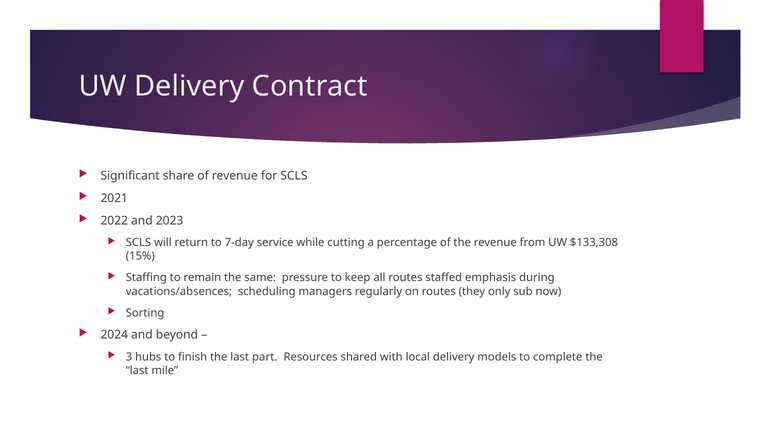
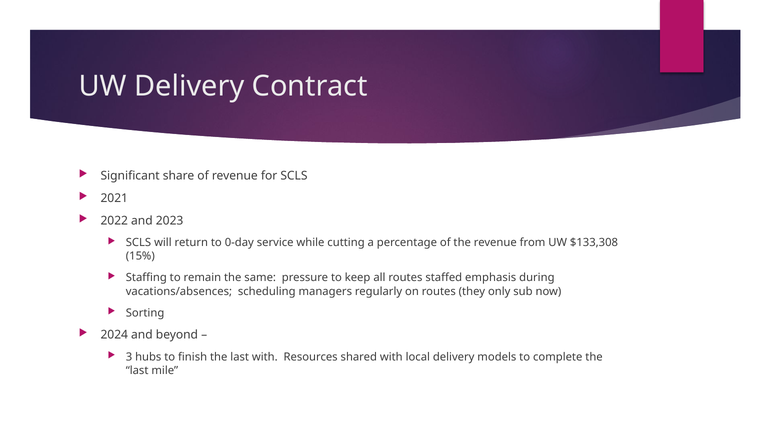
7-day: 7-day -> 0-day (239, 243)
last part: part -> with (265, 357)
